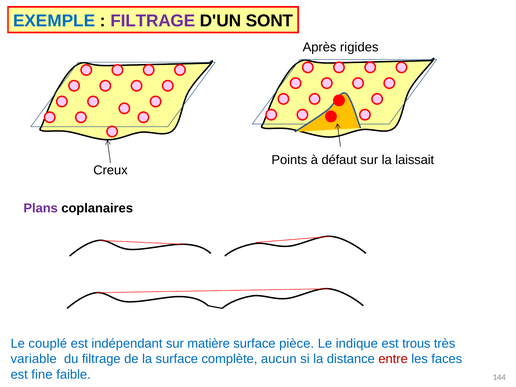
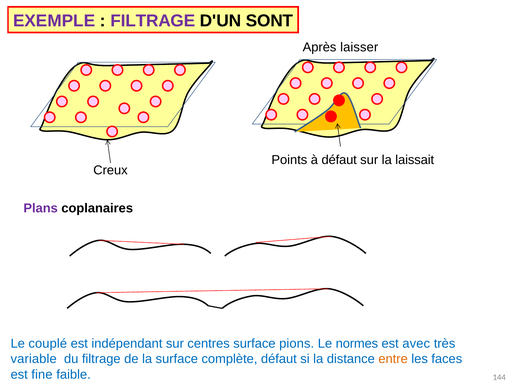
EXEMPLE colour: blue -> purple (54, 21)
rigides: rigides -> laisser (359, 47)
matière: matière -> centres (209, 343)
pièce: pièce -> pions (297, 343)
indique: indique -> normes (357, 343)
trous: trous -> avec (416, 343)
complète aucun: aucun -> défaut (279, 359)
entre colour: red -> orange (393, 359)
